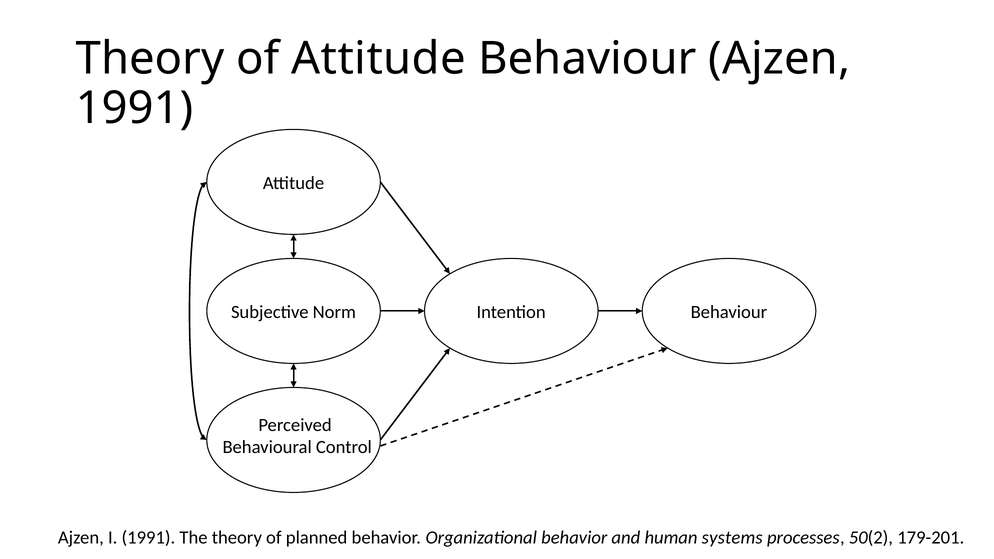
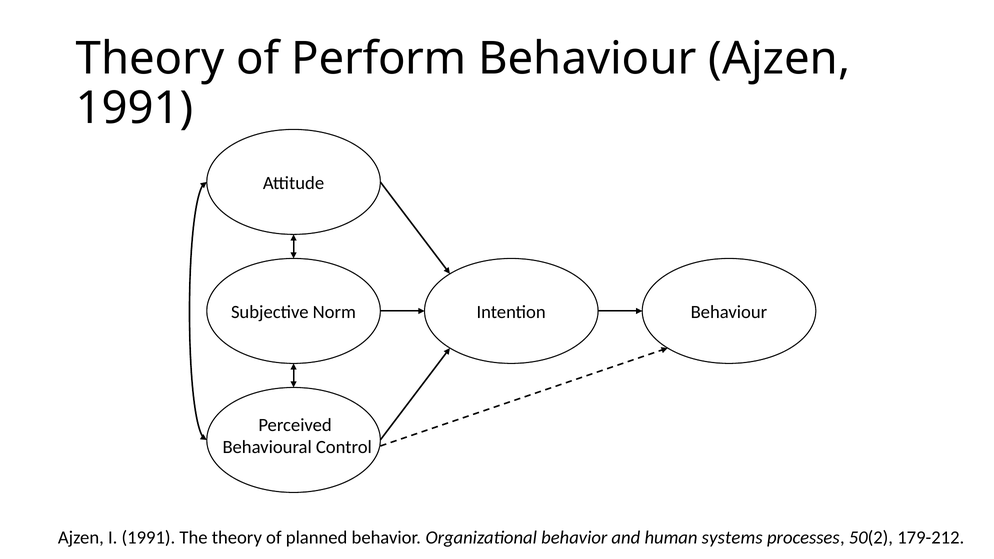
of Attitude: Attitude -> Perform (379, 59)
179-201: 179-201 -> 179-212 (931, 538)
